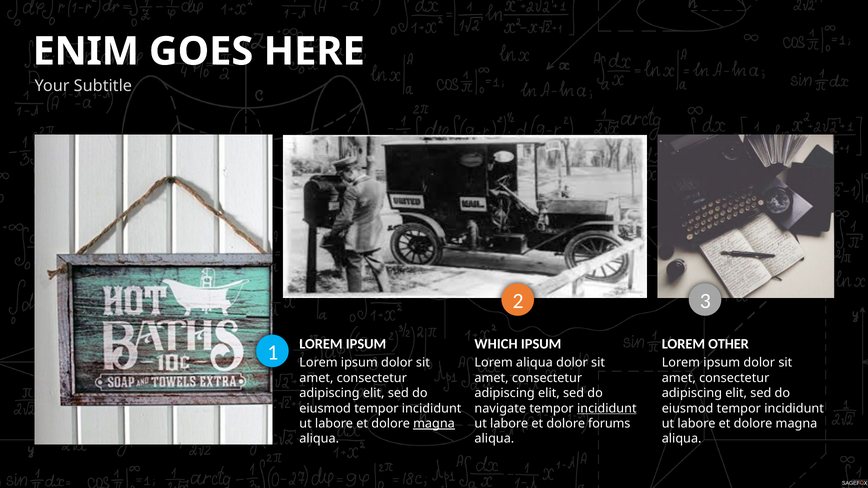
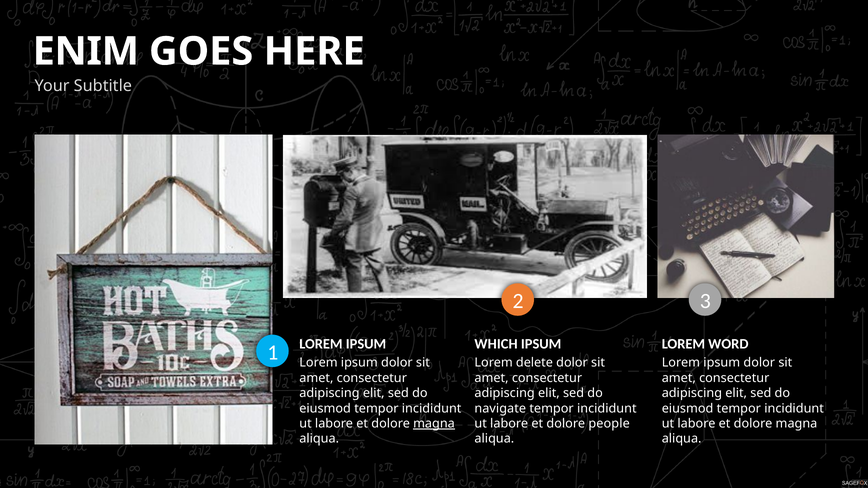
OTHER: OTHER -> WORD (728, 344)
Lorem aliqua: aliqua -> delete (534, 363)
incididunt underline: present -> none (607, 409)
forums: forums -> people (609, 424)
